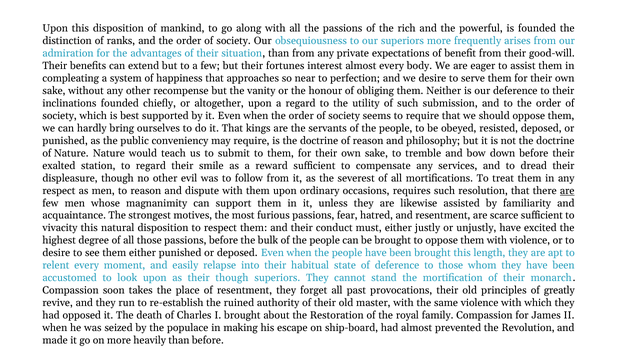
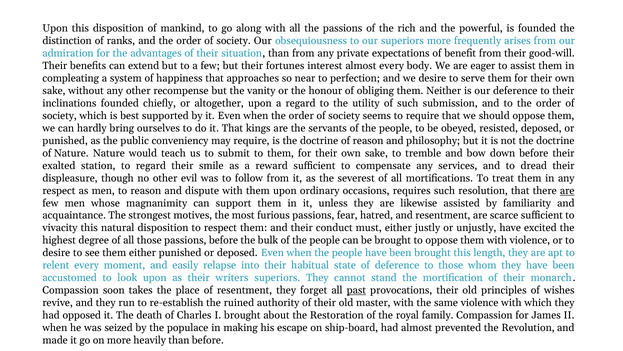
their though: though -> writers (232, 278)
past underline: none -> present (356, 290)
greatly: greatly -> wishes (559, 290)
